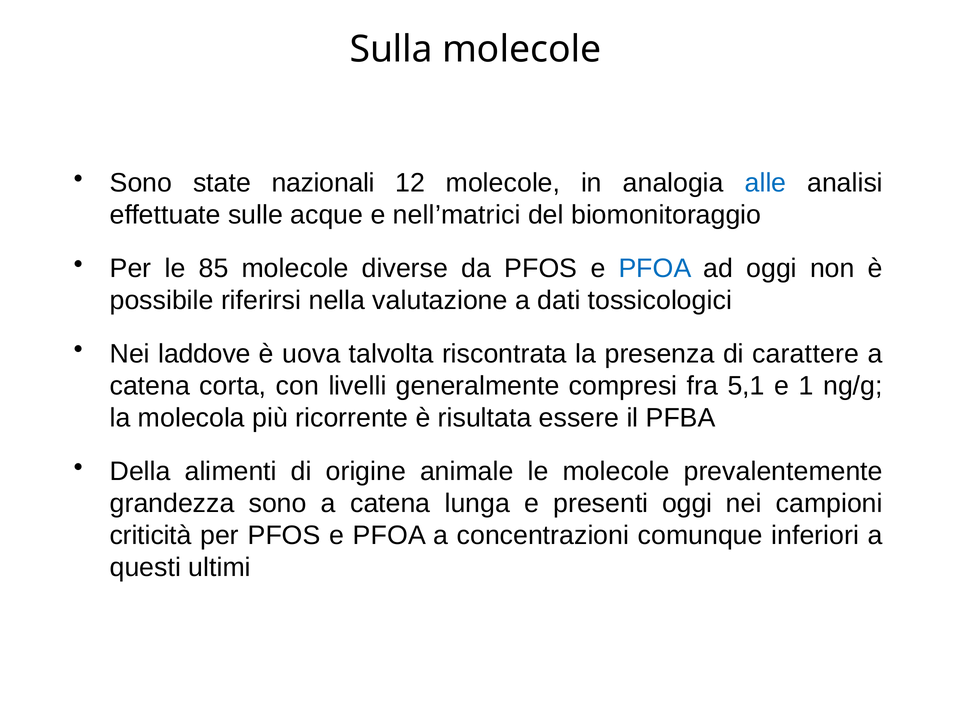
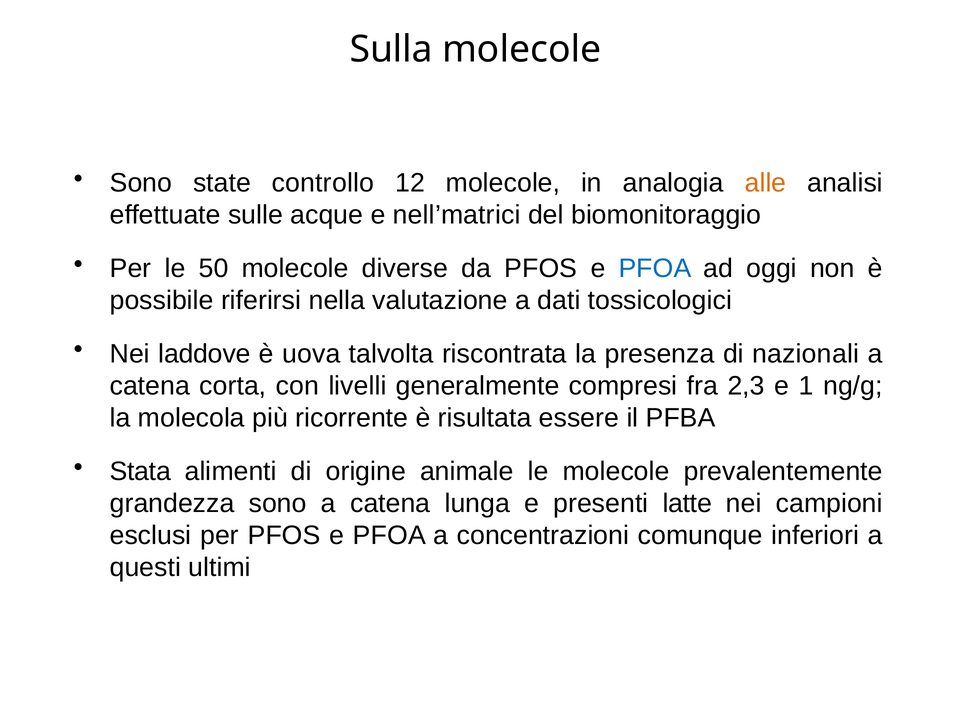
nazionali: nazionali -> controllo (323, 183)
alle colour: blue -> orange (766, 183)
85: 85 -> 50 (214, 268)
carattere: carattere -> nazionali (806, 354)
5,1: 5,1 -> 2,3 (746, 386)
Della: Della -> Stata (140, 471)
presenti oggi: oggi -> latte (687, 503)
criticità: criticità -> esclusi (151, 535)
